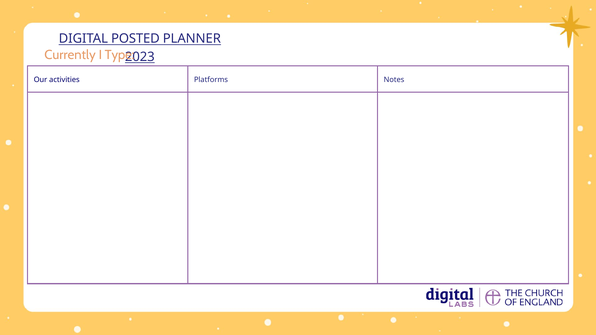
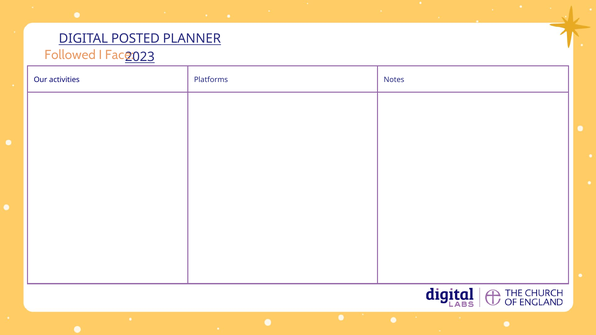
Currently: Currently -> Followed (70, 55)
Type: Type -> Face (119, 55)
